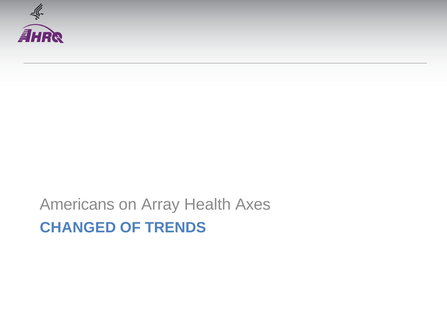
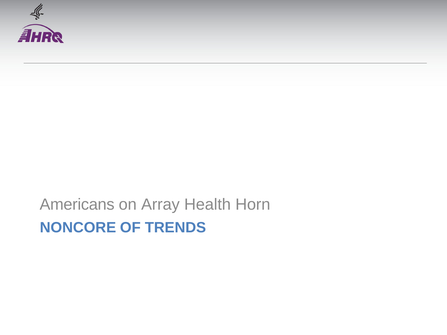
Axes: Axes -> Horn (253, 205)
CHANGED: CHANGED -> NONCORE (78, 228)
